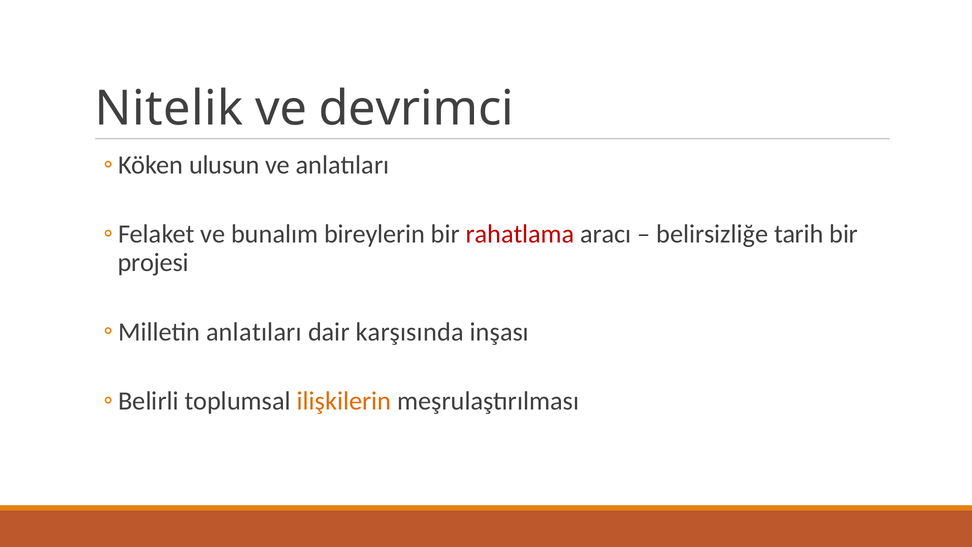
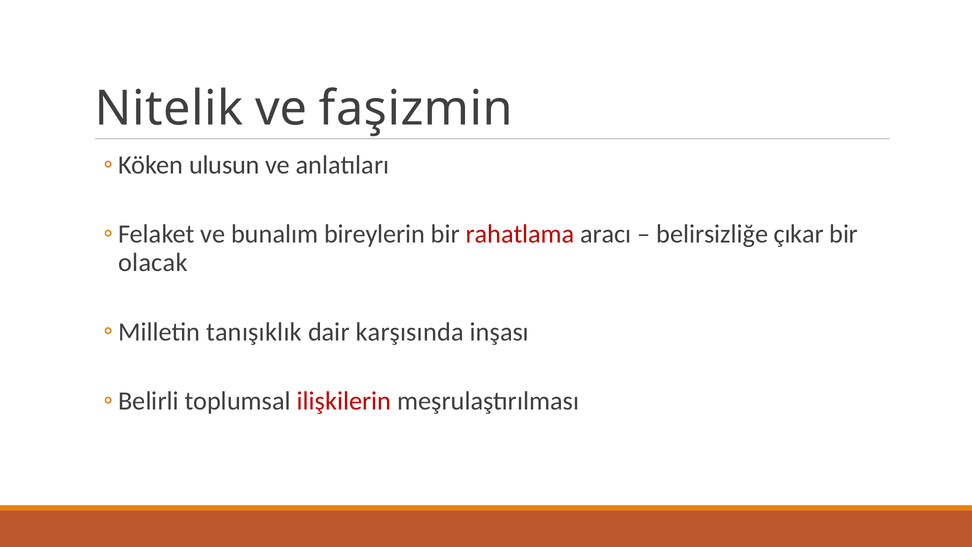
devrimci: devrimci -> faşizmin (416, 109)
tarih: tarih -> çıkar (799, 234)
projesi: projesi -> olacak (153, 263)
anlatıları: anlatıları -> tanışıklık (254, 332)
ilişkilerin colour: orange -> red (344, 401)
